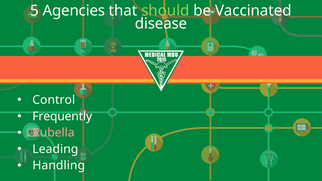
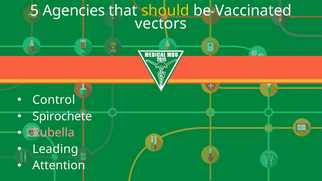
should colour: light green -> yellow (165, 11)
disease: disease -> vectors (161, 24)
Frequently: Frequently -> Spirochete (62, 116)
Handling: Handling -> Attention (59, 166)
